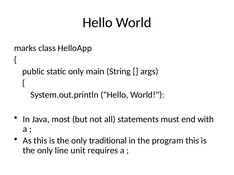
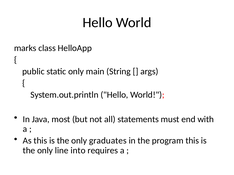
traditional: traditional -> graduates (108, 141)
unit: unit -> into (78, 151)
